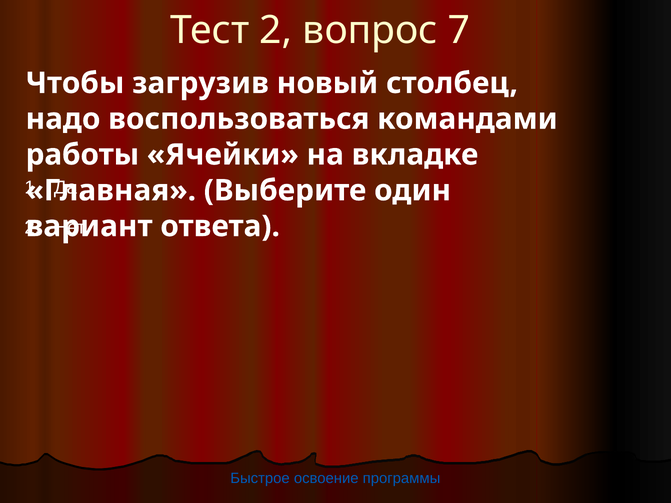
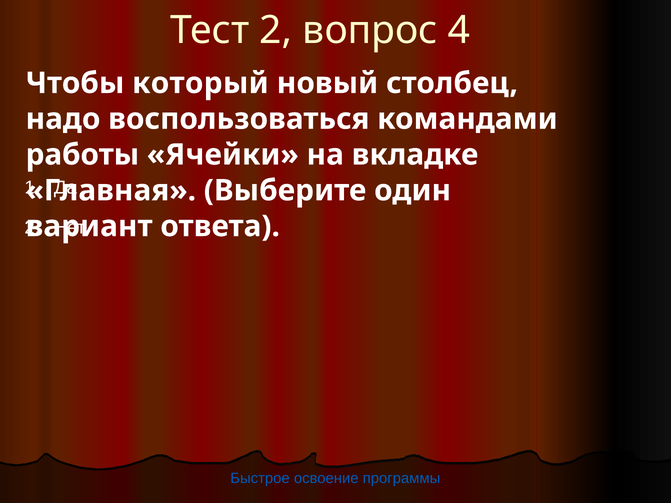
7: 7 -> 4 (459, 30)
загрузив: загрузив -> который (200, 83)
